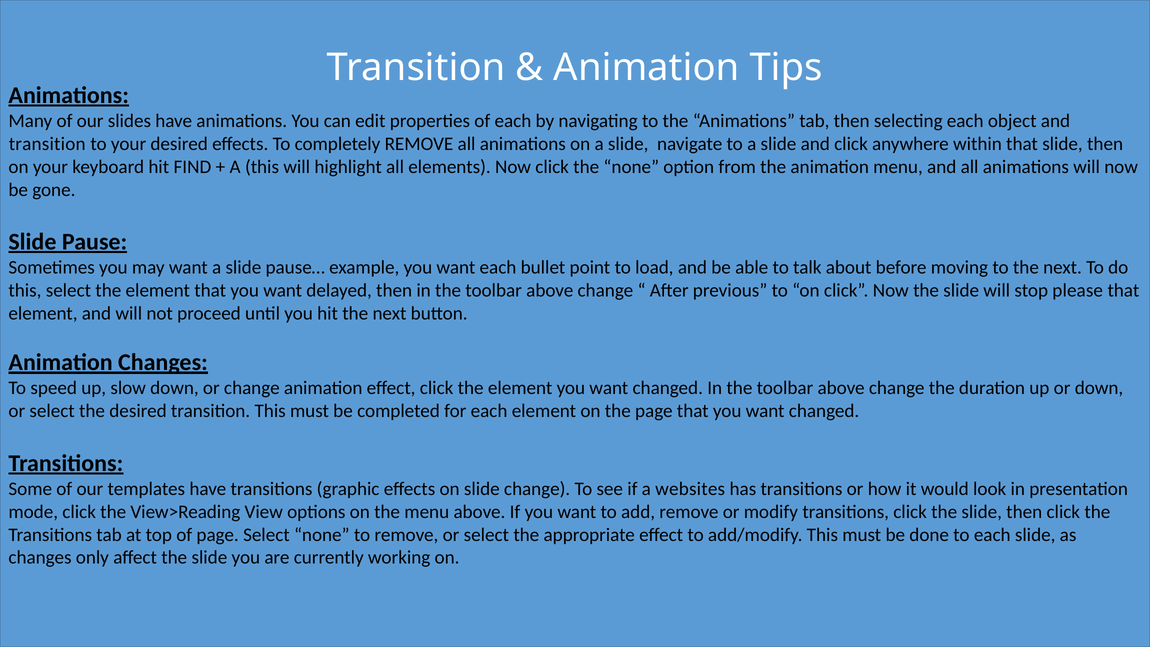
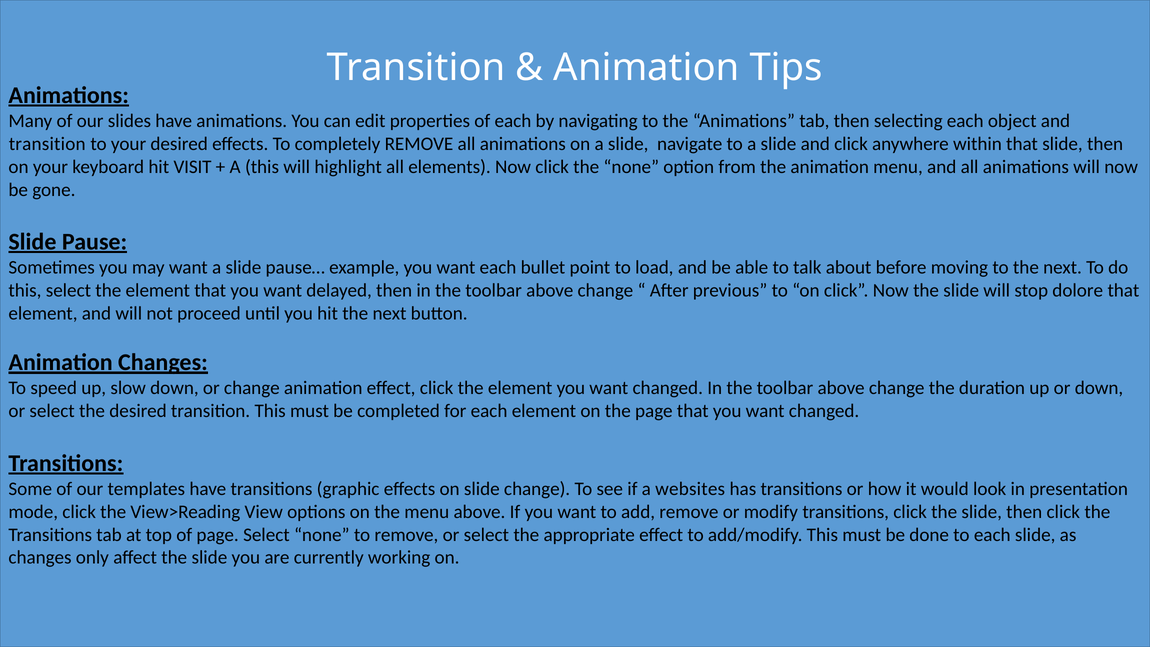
FIND: FIND -> VISIT (193, 167)
please: please -> dolore (1078, 290)
